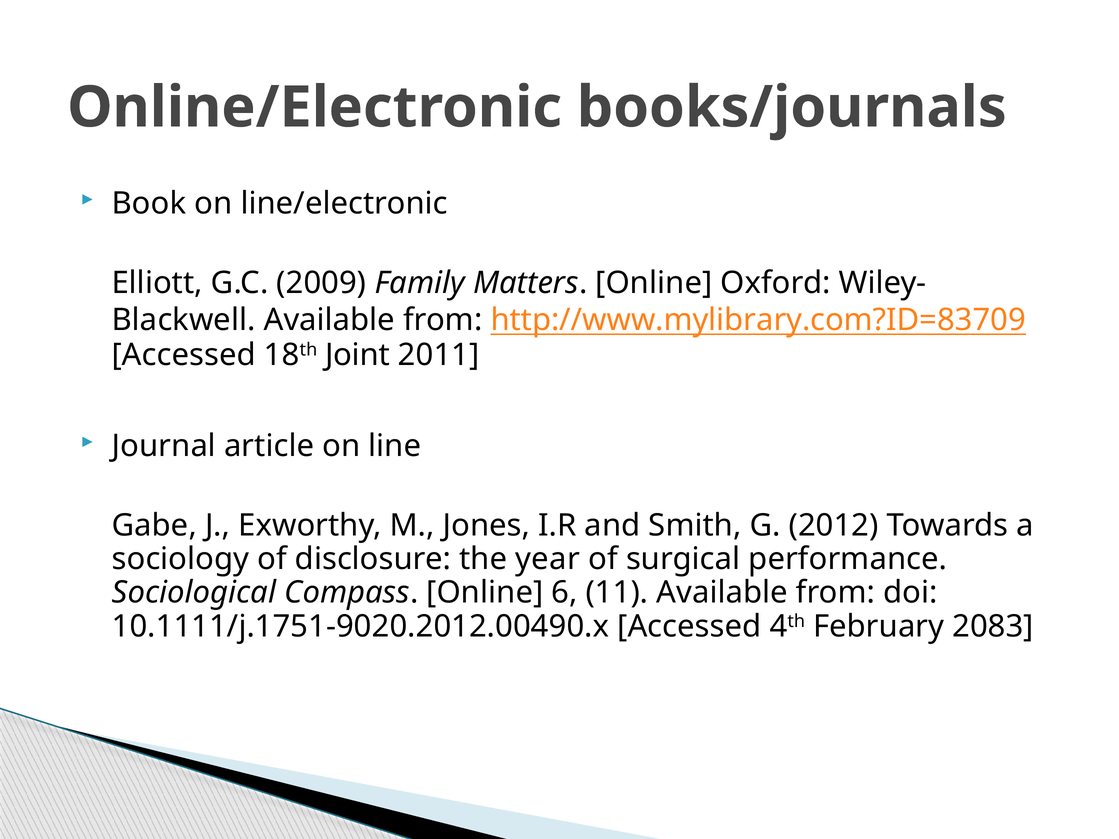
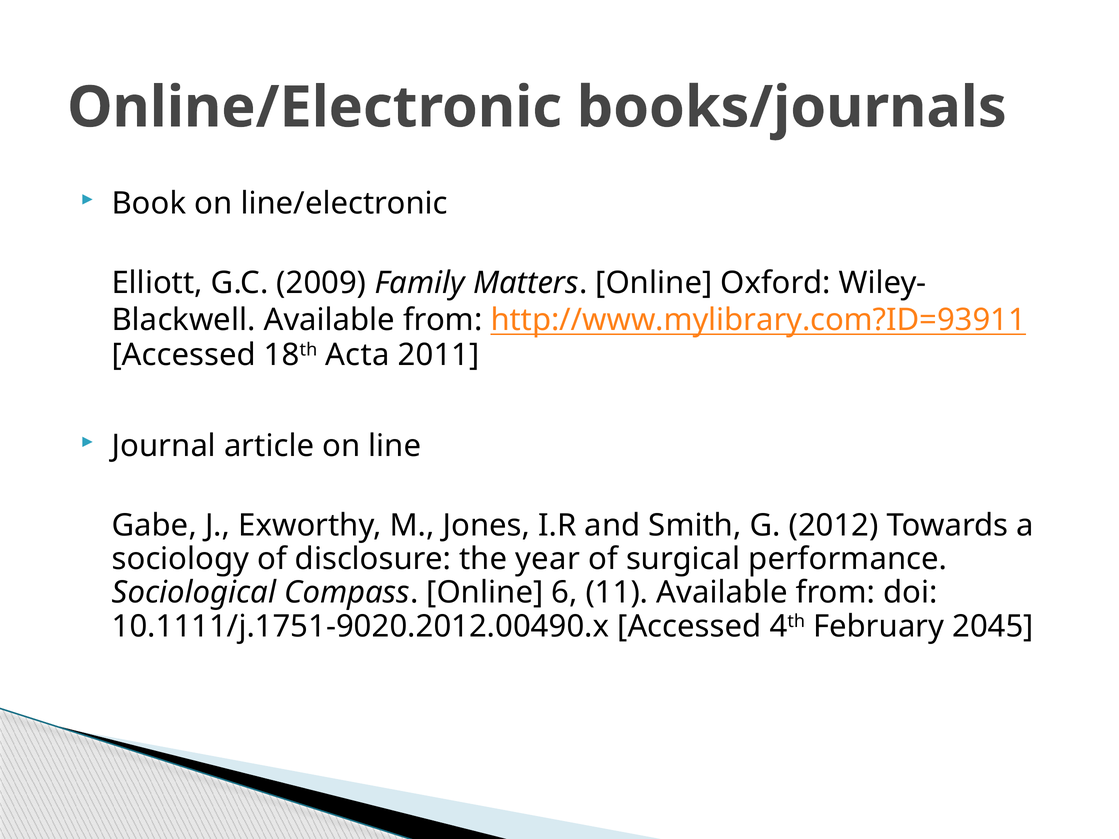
http://www.mylibrary.com?ID=83709: http://www.mylibrary.com?ID=83709 -> http://www.mylibrary.com?ID=93911 (758, 320)
Joint: Joint -> Acta (357, 355)
2083: 2083 -> 2045 (993, 626)
